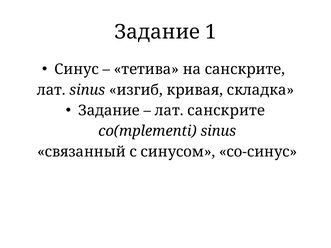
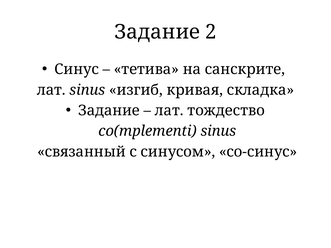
1: 1 -> 2 (211, 32)
лат санскрите: санскрите -> тождество (226, 111)
